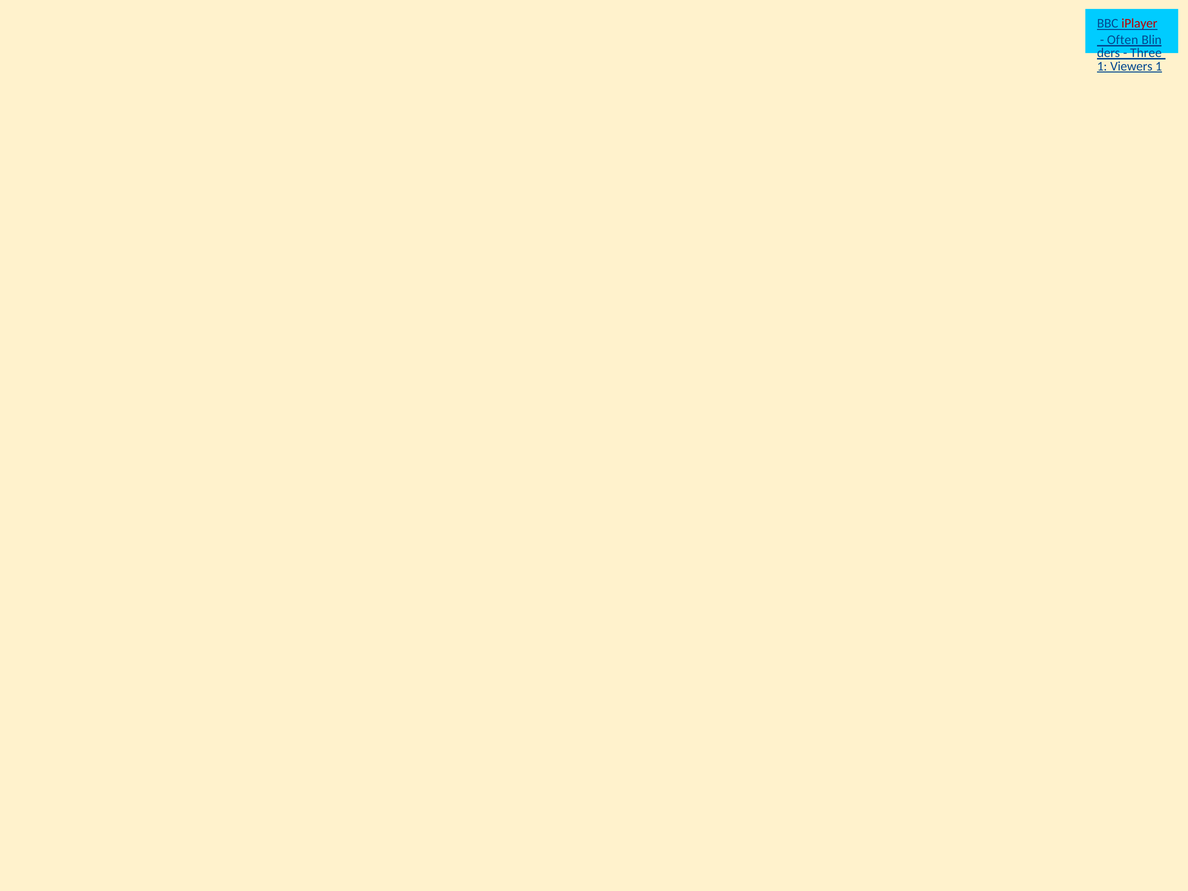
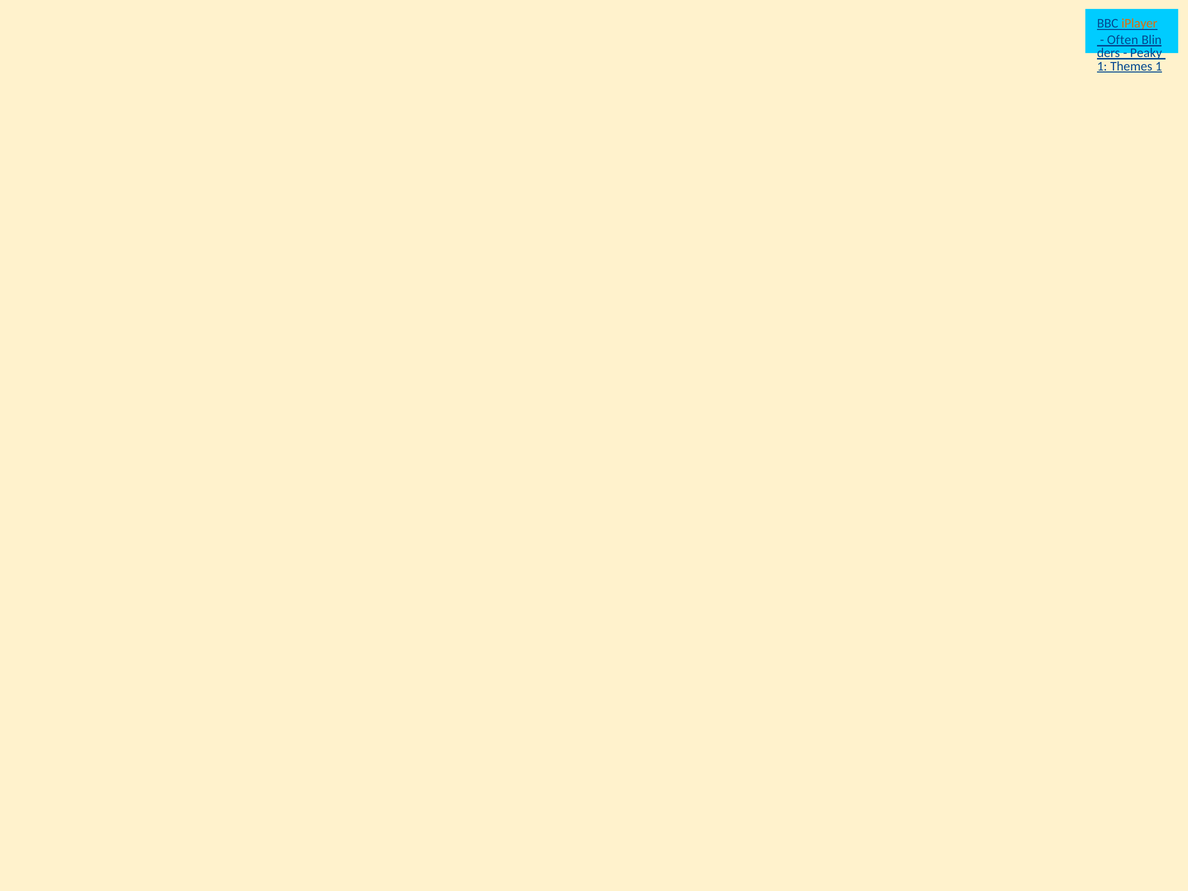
iPlayer colour: red -> orange (1139, 24)
Three: Three -> Peaky (1146, 53)
Viewers: Viewers -> Themes (1131, 66)
